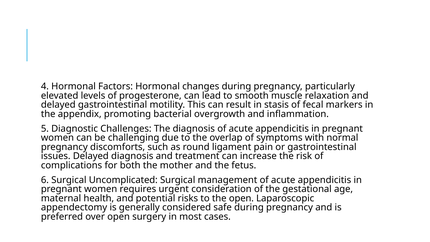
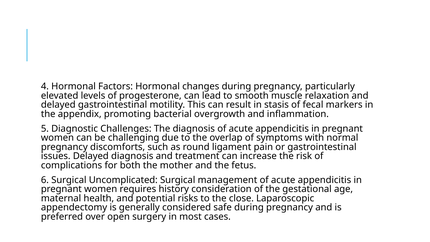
urgent: urgent -> history (174, 189)
the open: open -> close (241, 198)
